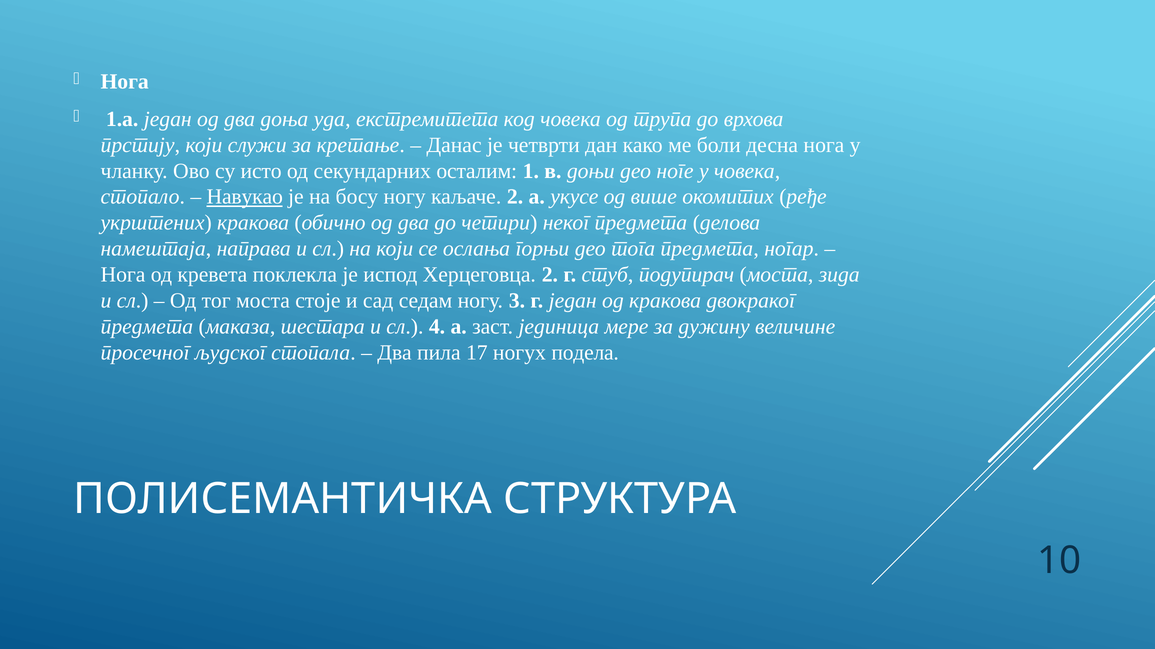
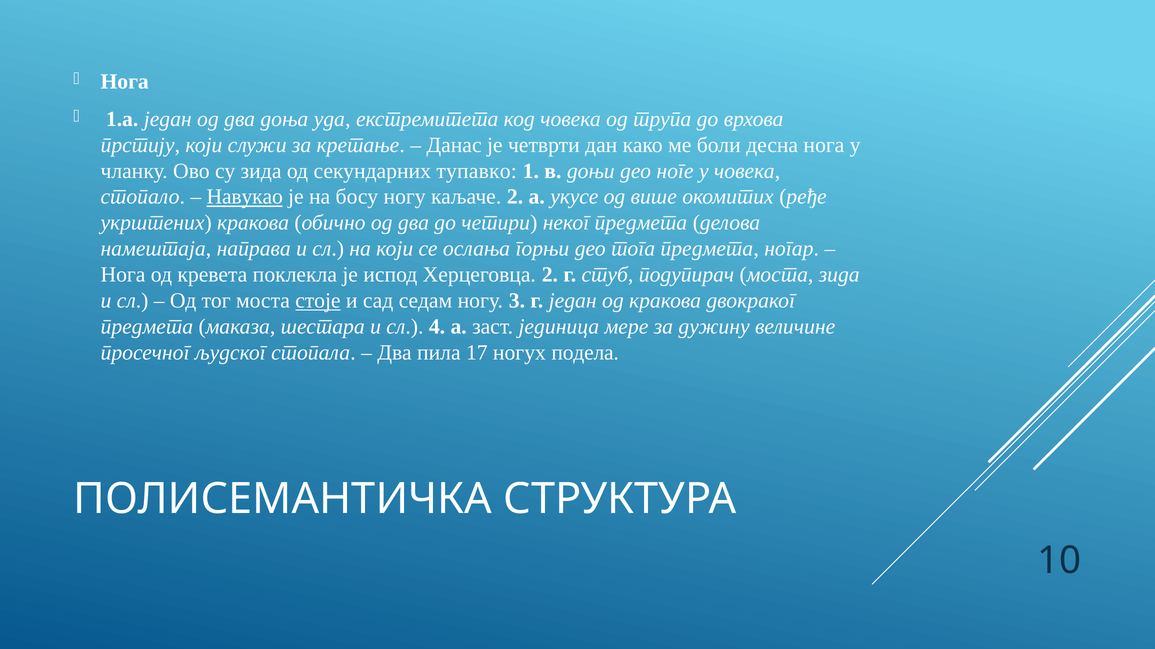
су исто: исто -> зида (261, 171)
осталим: осталим -> тупавко (477, 171)
стоје underline: none -> present (318, 301)
